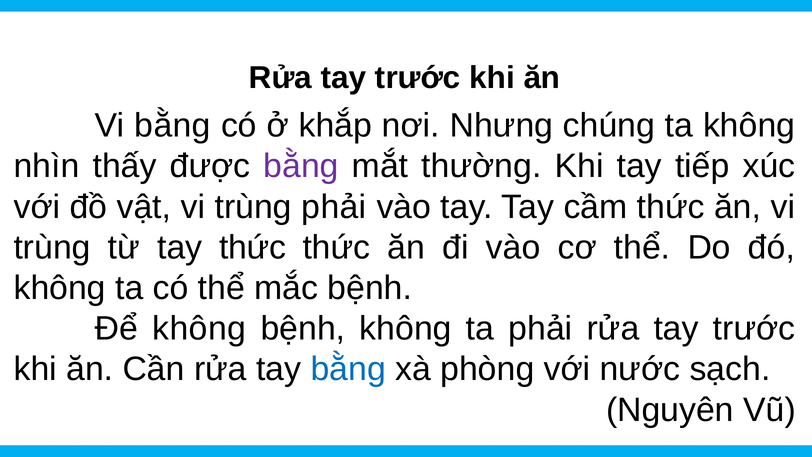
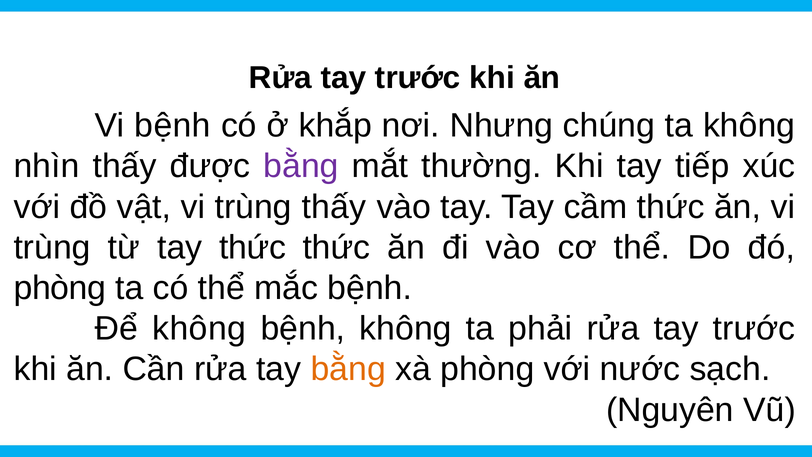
Vi bằng: bằng -> bệnh (173, 126)
trùng phải: phải -> thấy (334, 207)
không: không -> phòng (60, 288)
bằng colour: blue -> orange (348, 369)
